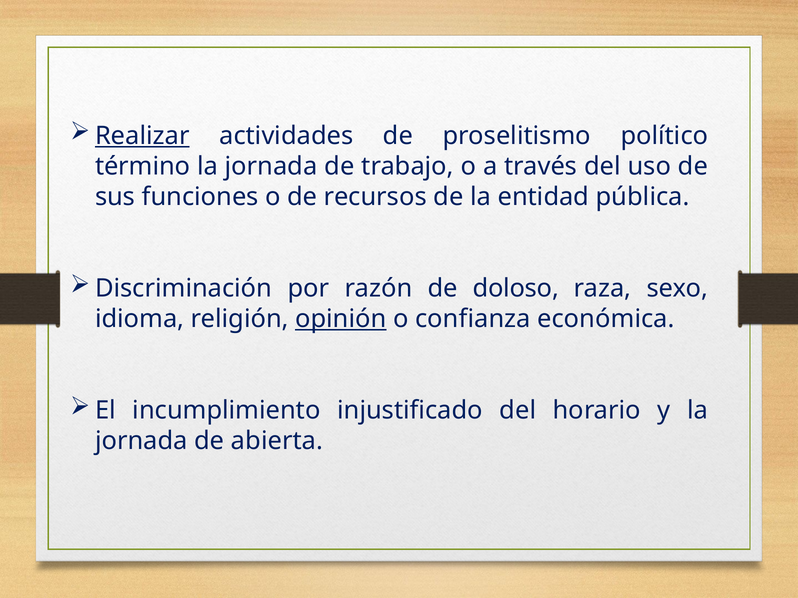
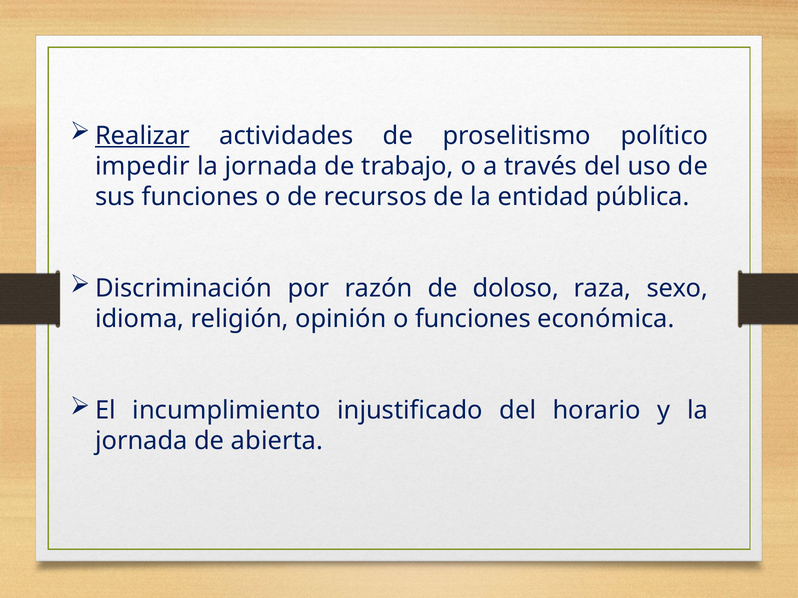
término: término -> impedir (142, 166)
opinión underline: present -> none (341, 319)
o confianza: confianza -> funciones (473, 319)
